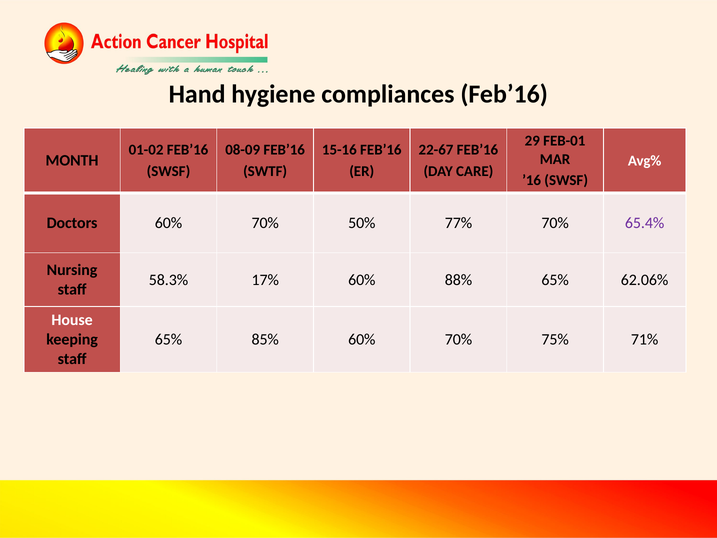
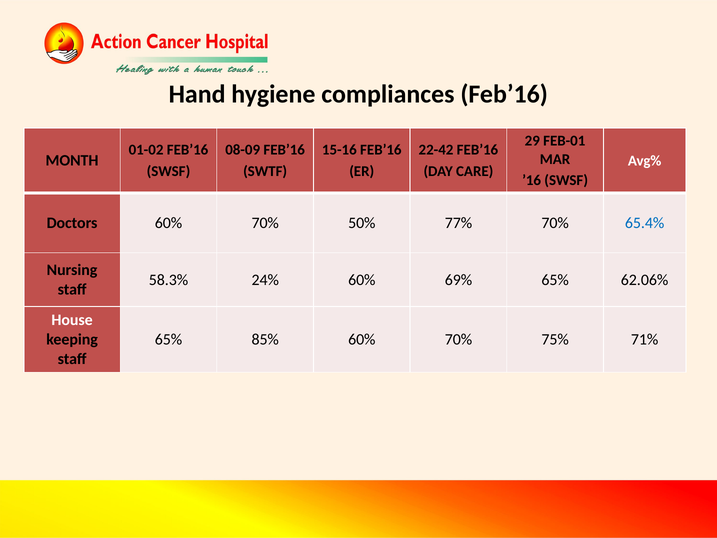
22-67: 22-67 -> 22-42 (436, 150)
65.4% colour: purple -> blue (645, 223)
17%: 17% -> 24% (265, 280)
88%: 88% -> 69% (458, 280)
